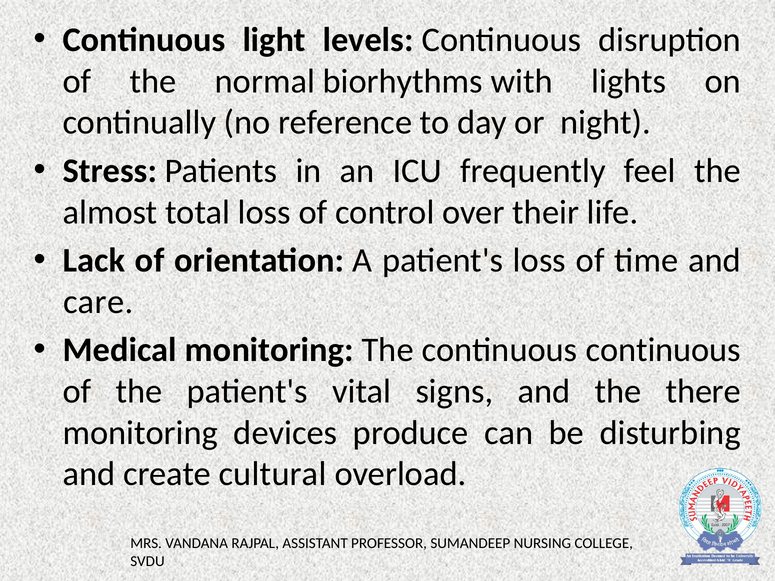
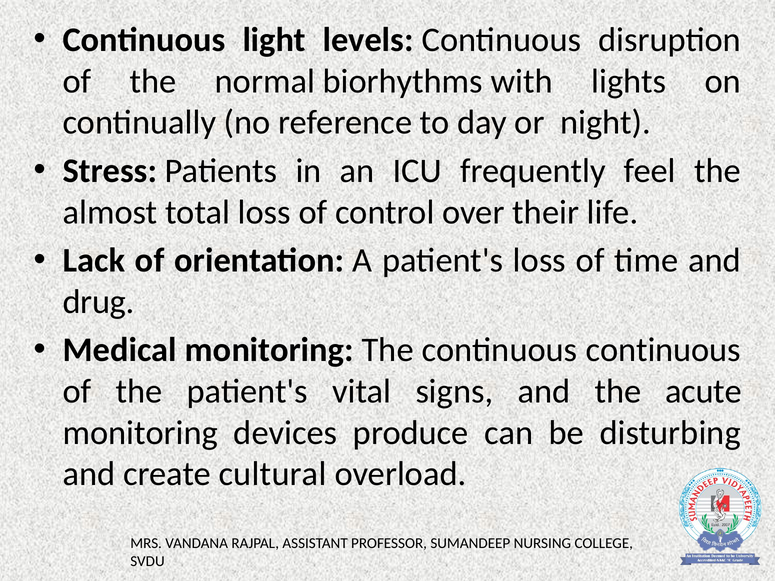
care: care -> drug (98, 302)
there: there -> acute (703, 392)
